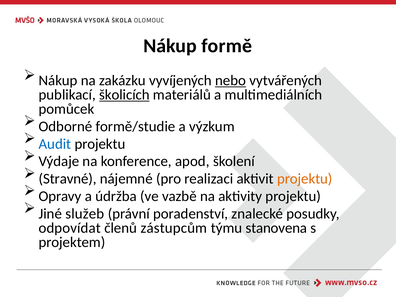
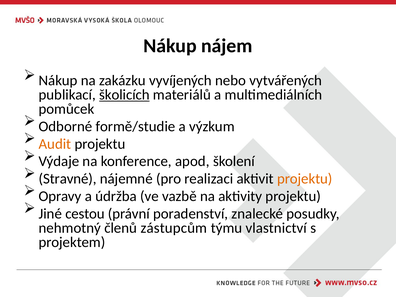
formě: formě -> nájem (227, 46)
nebo underline: present -> none (230, 80)
Audit colour: blue -> orange (55, 144)
služeb: služeb -> cestou (85, 214)
odpovídat: odpovídat -> nehmotný (70, 228)
stanovena: stanovena -> vlastnictví (276, 228)
